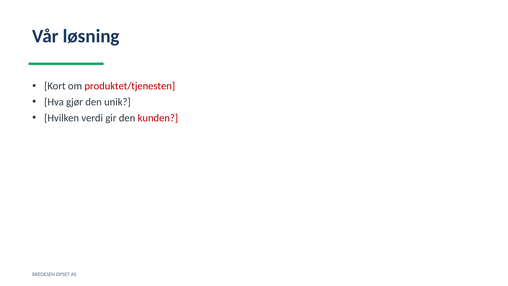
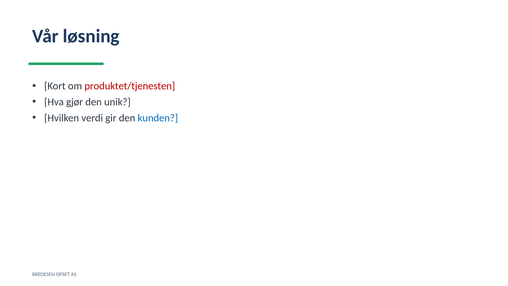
kunden colour: red -> blue (158, 118)
